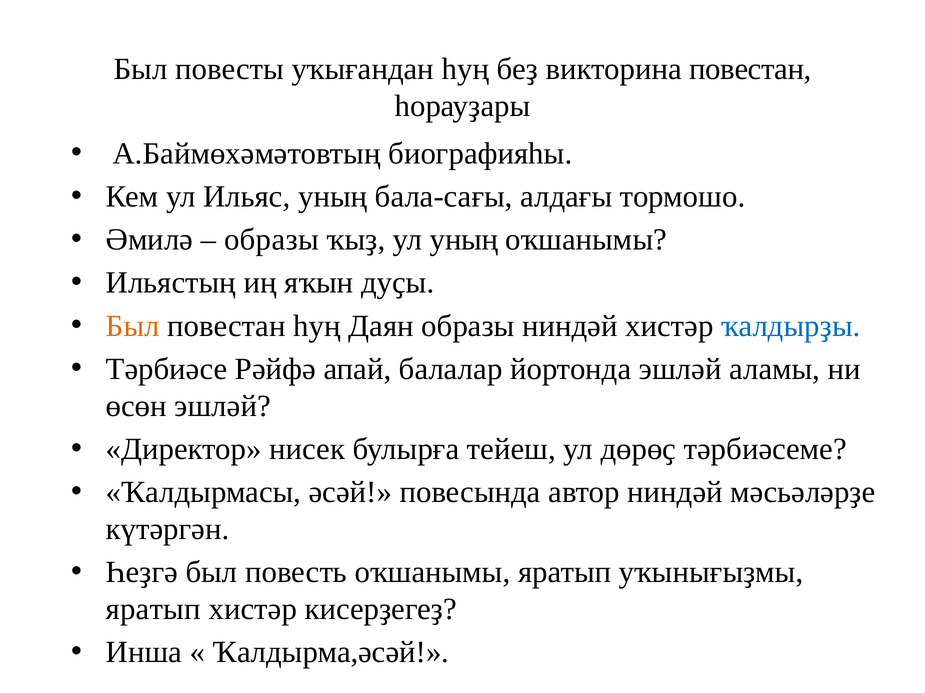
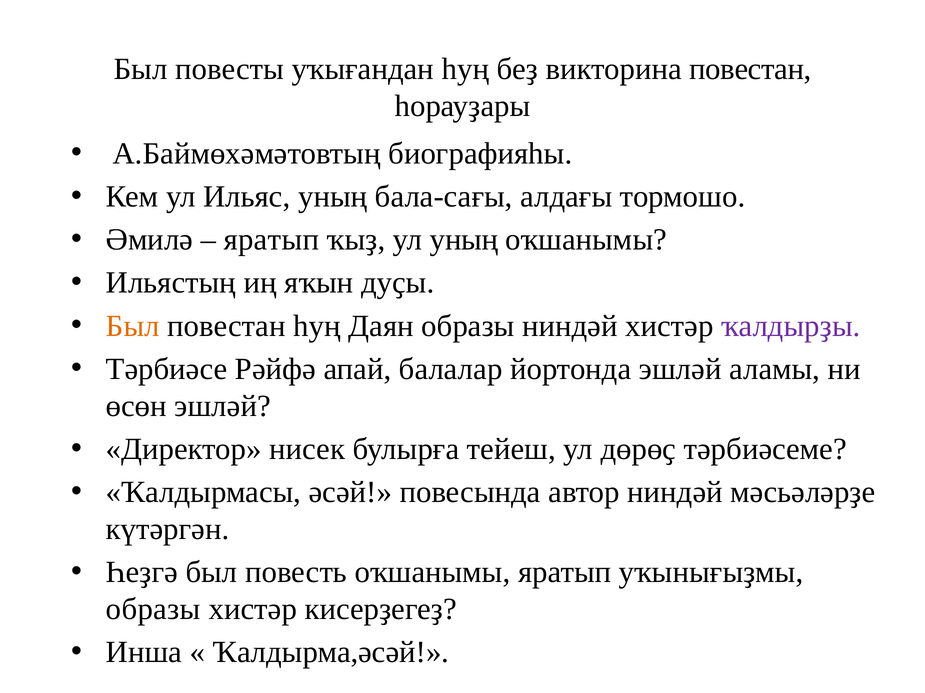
образы: образы -> яратып (271, 240)
ҡалдырҙы colour: blue -> purple (791, 326)
яратып: яратып -> образы (153, 610)
